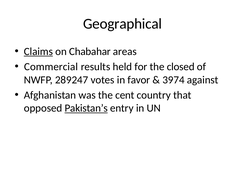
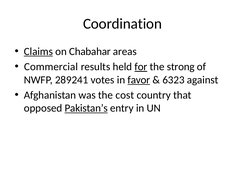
Geographical: Geographical -> Coordination (122, 24)
for underline: none -> present (141, 67)
closed: closed -> strong (181, 67)
289247: 289247 -> 289241 (72, 80)
favor underline: none -> present (139, 80)
3974: 3974 -> 6323 (173, 80)
cent: cent -> cost (125, 95)
